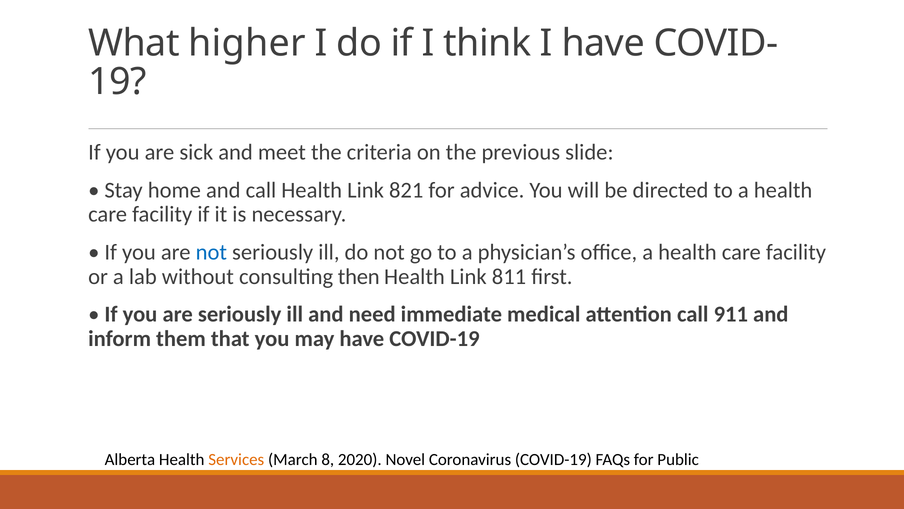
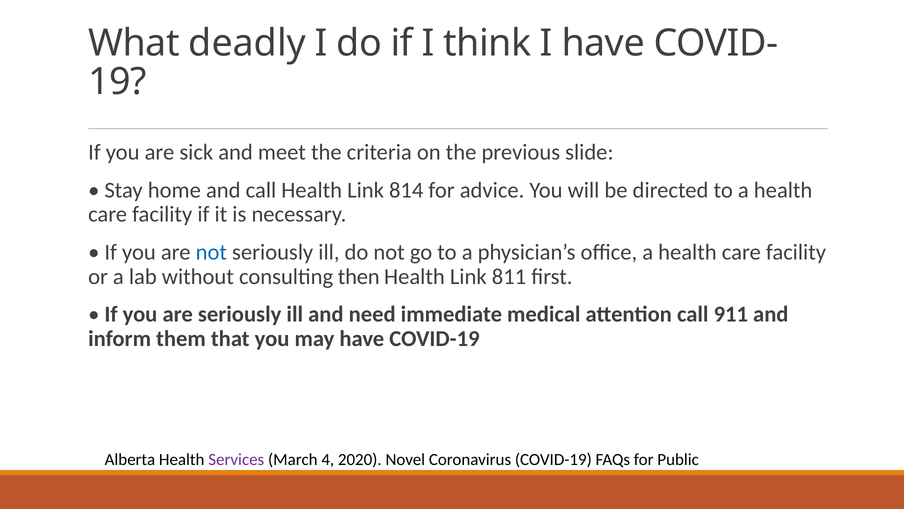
higher: higher -> deadly (247, 43)
821: 821 -> 814 (406, 190)
Services colour: orange -> purple (236, 459)
8: 8 -> 4 (328, 459)
